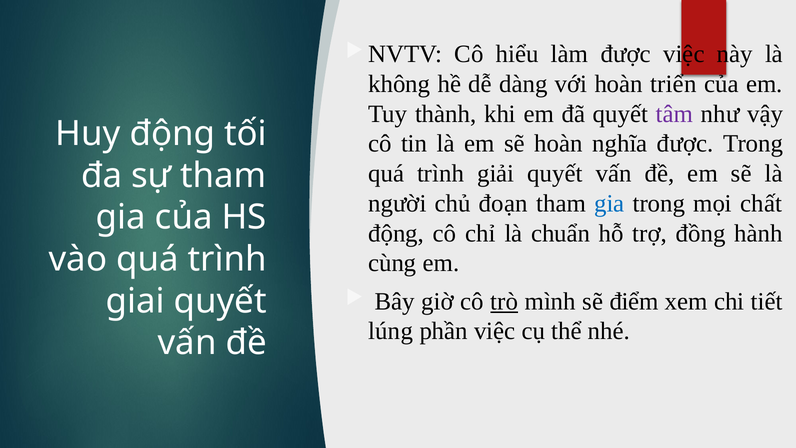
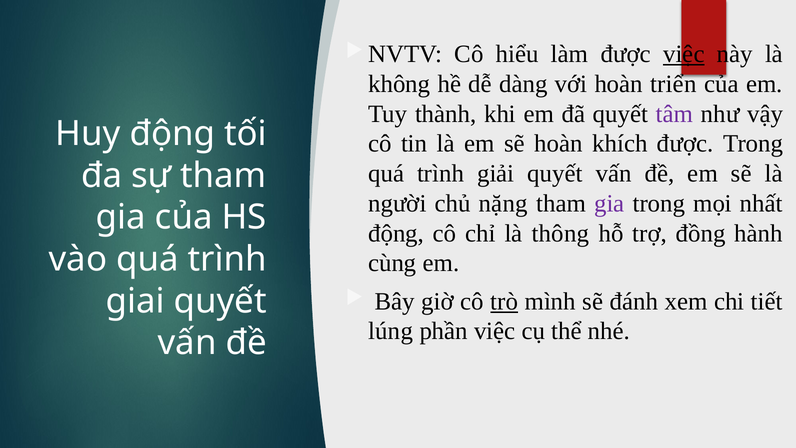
việc underline: none -> present (684, 54)
nghĩa: nghĩa -> khích (620, 144)
đoạn: đoạn -> nặng (503, 203)
gia colour: blue -> purple (609, 203)
chất: chất -> nhất (761, 203)
chuẩn: chuẩn -> thông (560, 233)
điểm: điểm -> đánh (634, 301)
